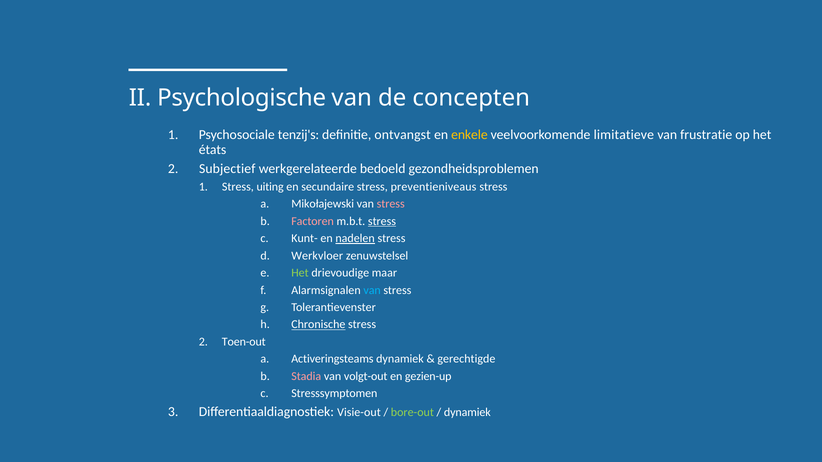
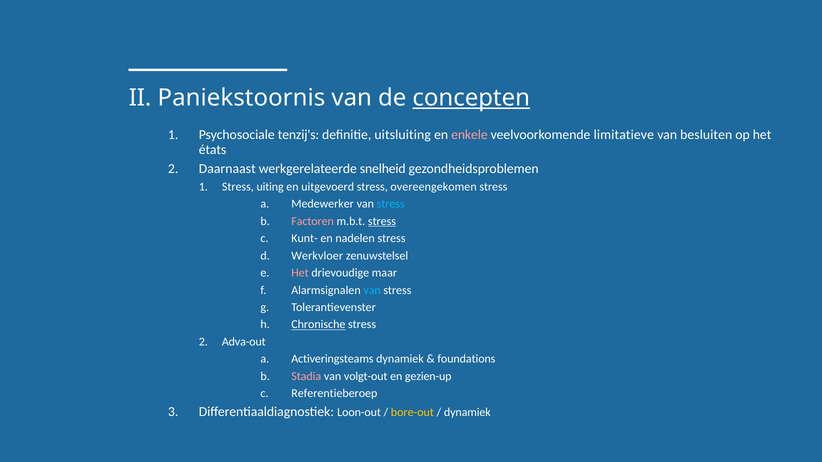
Psychologische: Psychologische -> Paniekstoornis (241, 98)
concepten underline: none -> present (471, 98)
ontvangst: ontvangst -> uitsluiting (403, 135)
enkele colour: yellow -> pink (469, 135)
frustratie: frustratie -> besluiten (706, 135)
Subjectief: Subjectief -> Daarnaast (227, 169)
bedoeld: bedoeld -> snelheid (383, 169)
secundaire: secundaire -> uitgevoerd (328, 187)
preventieniveaus: preventieniveaus -> overeengekomen (434, 187)
Mikołajewski: Mikołajewski -> Medewerker (323, 204)
stress colour: pink -> light blue (391, 204)
nadelen underline: present -> none (355, 239)
Het colour: light green -> pink (300, 273)
Toen-out: Toen-out -> Adva-out (244, 342)
gerechtigde: gerechtigde -> foundations (466, 359)
Stresssymptomen: Stresssymptomen -> Referentieberoep (334, 394)
Visie-out: Visie-out -> Loon-out (359, 412)
bore-out colour: light green -> yellow (412, 412)
